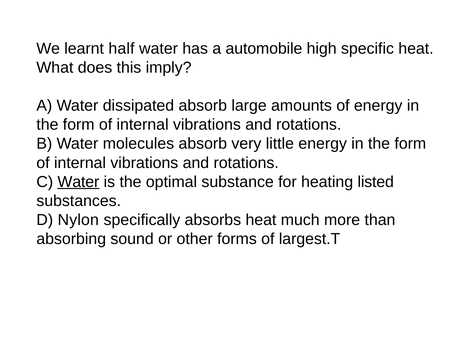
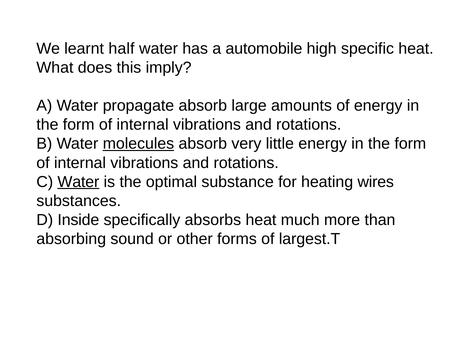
dissipated: dissipated -> propagate (138, 106)
molecules underline: none -> present (138, 144)
listed: listed -> wires (376, 182)
Nylon: Nylon -> Inside (78, 220)
